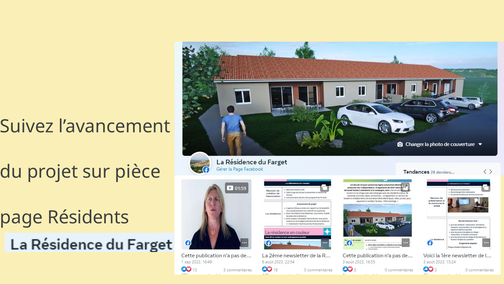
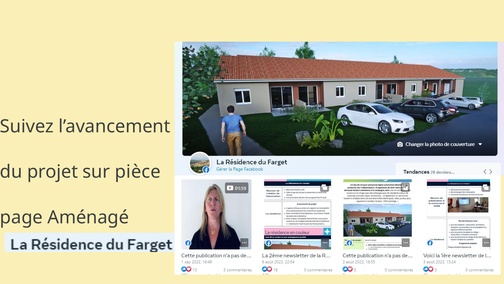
Résidents: Résidents -> Aménagé (88, 217)
